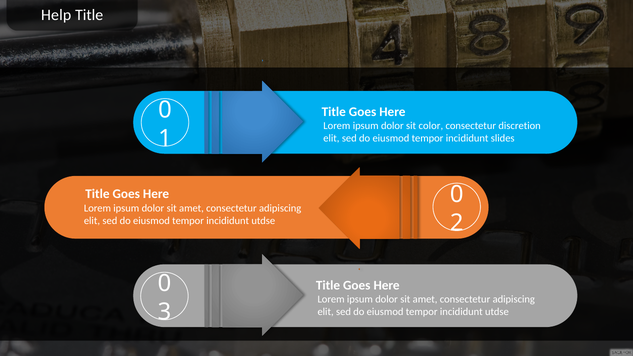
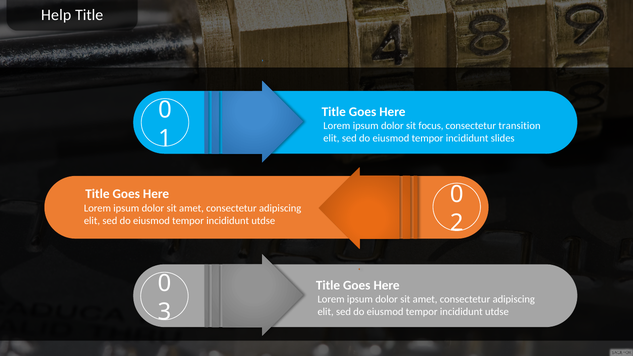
color: color -> focus (431, 126)
discretion: discretion -> transition (520, 126)
